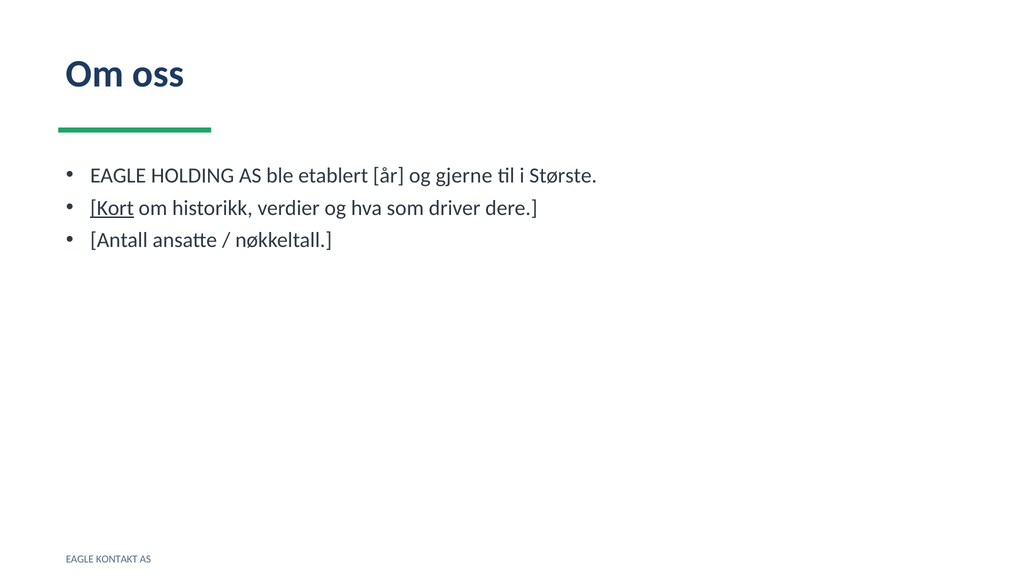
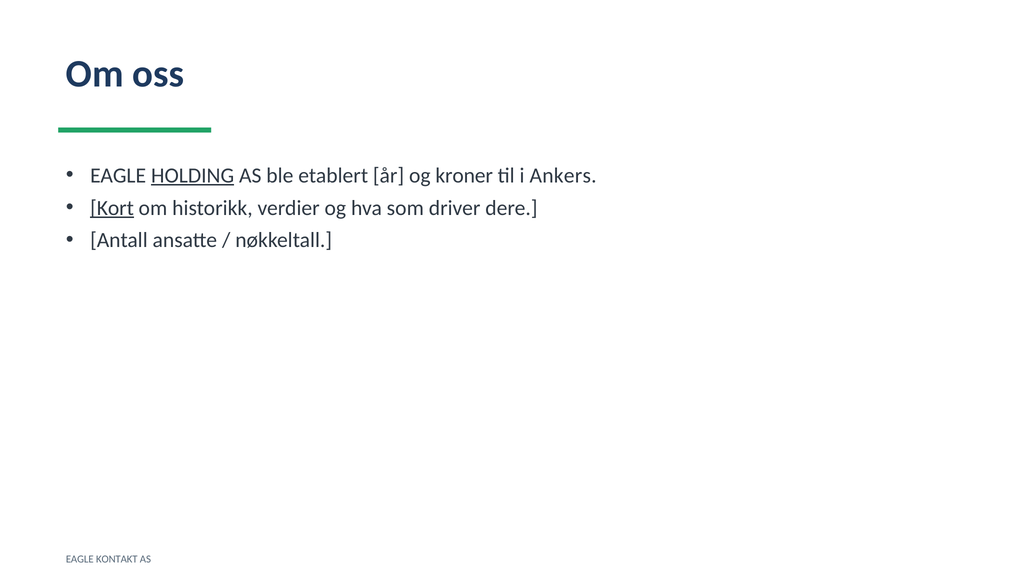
HOLDING underline: none -> present (193, 175)
gjerne: gjerne -> kroner (464, 175)
Største: Største -> Ankers (563, 175)
